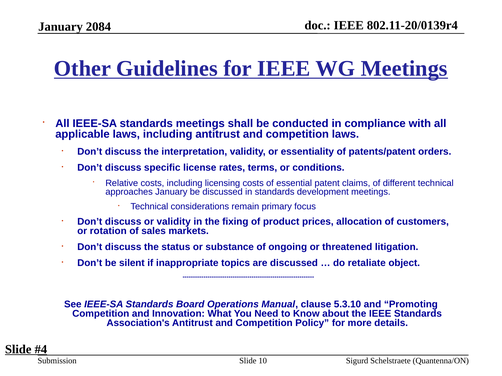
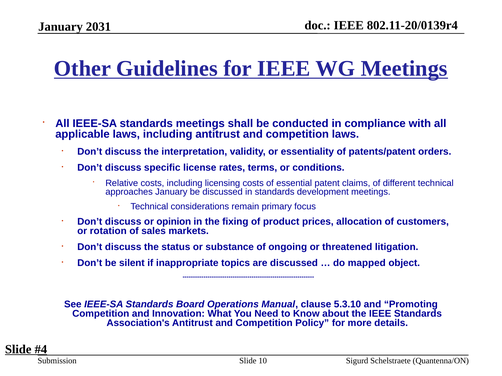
2084: 2084 -> 2031 (98, 27)
or validity: validity -> opinion (174, 222)
retaliate: retaliate -> mapped (367, 263)
